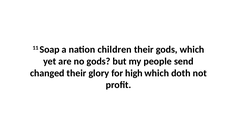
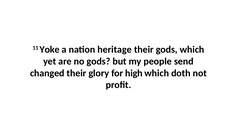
Soap: Soap -> Yoke (50, 50)
children: children -> heritage (115, 50)
